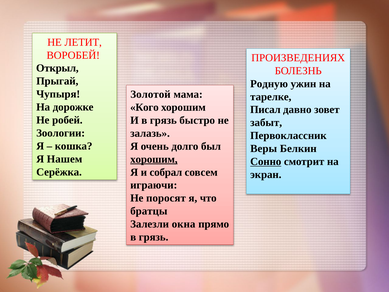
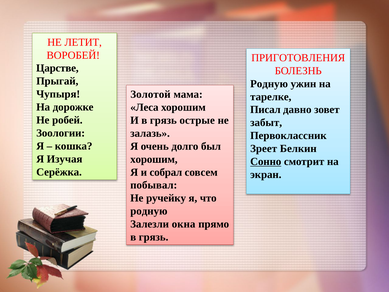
ПРОИЗВЕДЕНИЯХ: ПРОИЗВЕДЕНИЯХ -> ПРИГОТОВЛЕНИЯ (298, 58)
Открыл: Открыл -> Царстве (57, 68)
Кого: Кого -> Леса (144, 107)
быстро: быстро -> острые (197, 120)
Веры: Веры -> Зреет (264, 148)
Нашем: Нашем -> Изучая (65, 159)
хорошим underline: present -> none (154, 159)
играючи: играючи -> побывал (154, 185)
поросят: поросят -> ручейку (166, 198)
братцы: братцы -> родную (149, 211)
